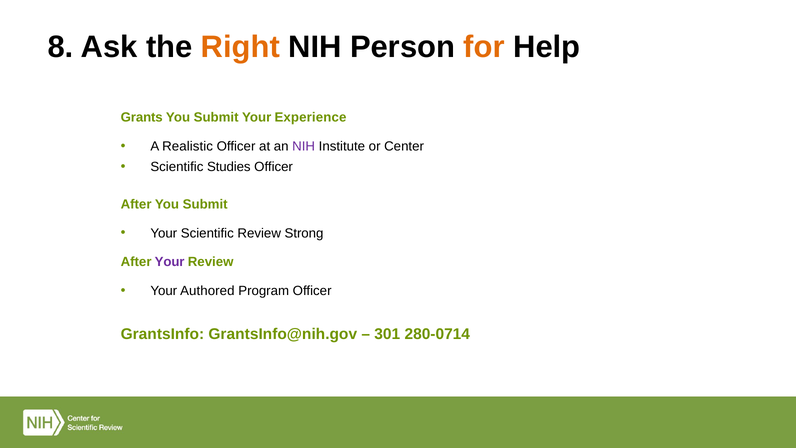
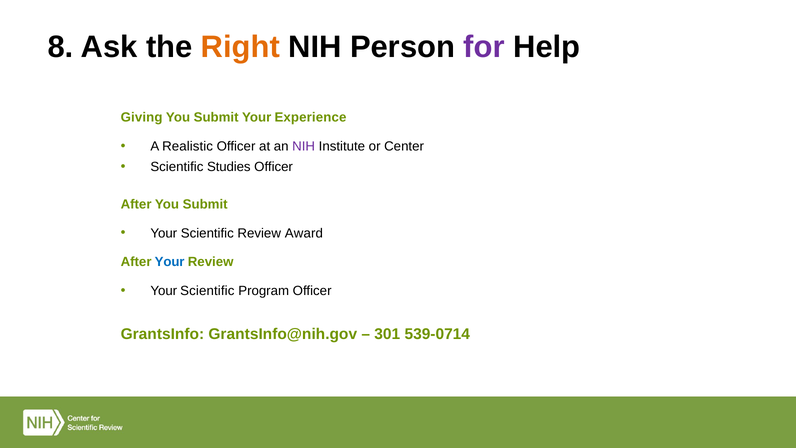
for colour: orange -> purple (484, 47)
Grants: Grants -> Giving (142, 117)
Strong: Strong -> Award (304, 233)
Your colour: purple -> blue (170, 262)
Authored: Authored -> Scientific (207, 291)
280-0714: 280-0714 -> 539-0714 (437, 334)
